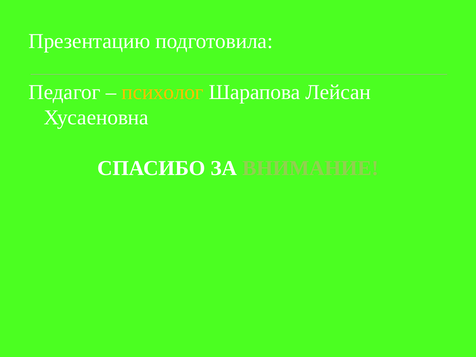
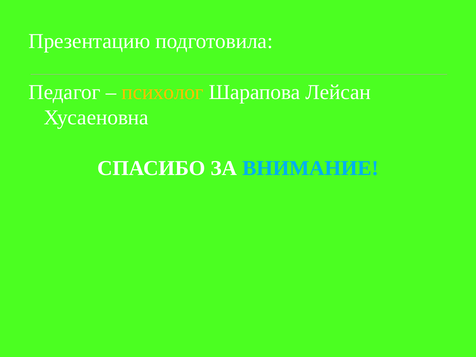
ВНИМАНИЕ colour: light green -> light blue (310, 168)
